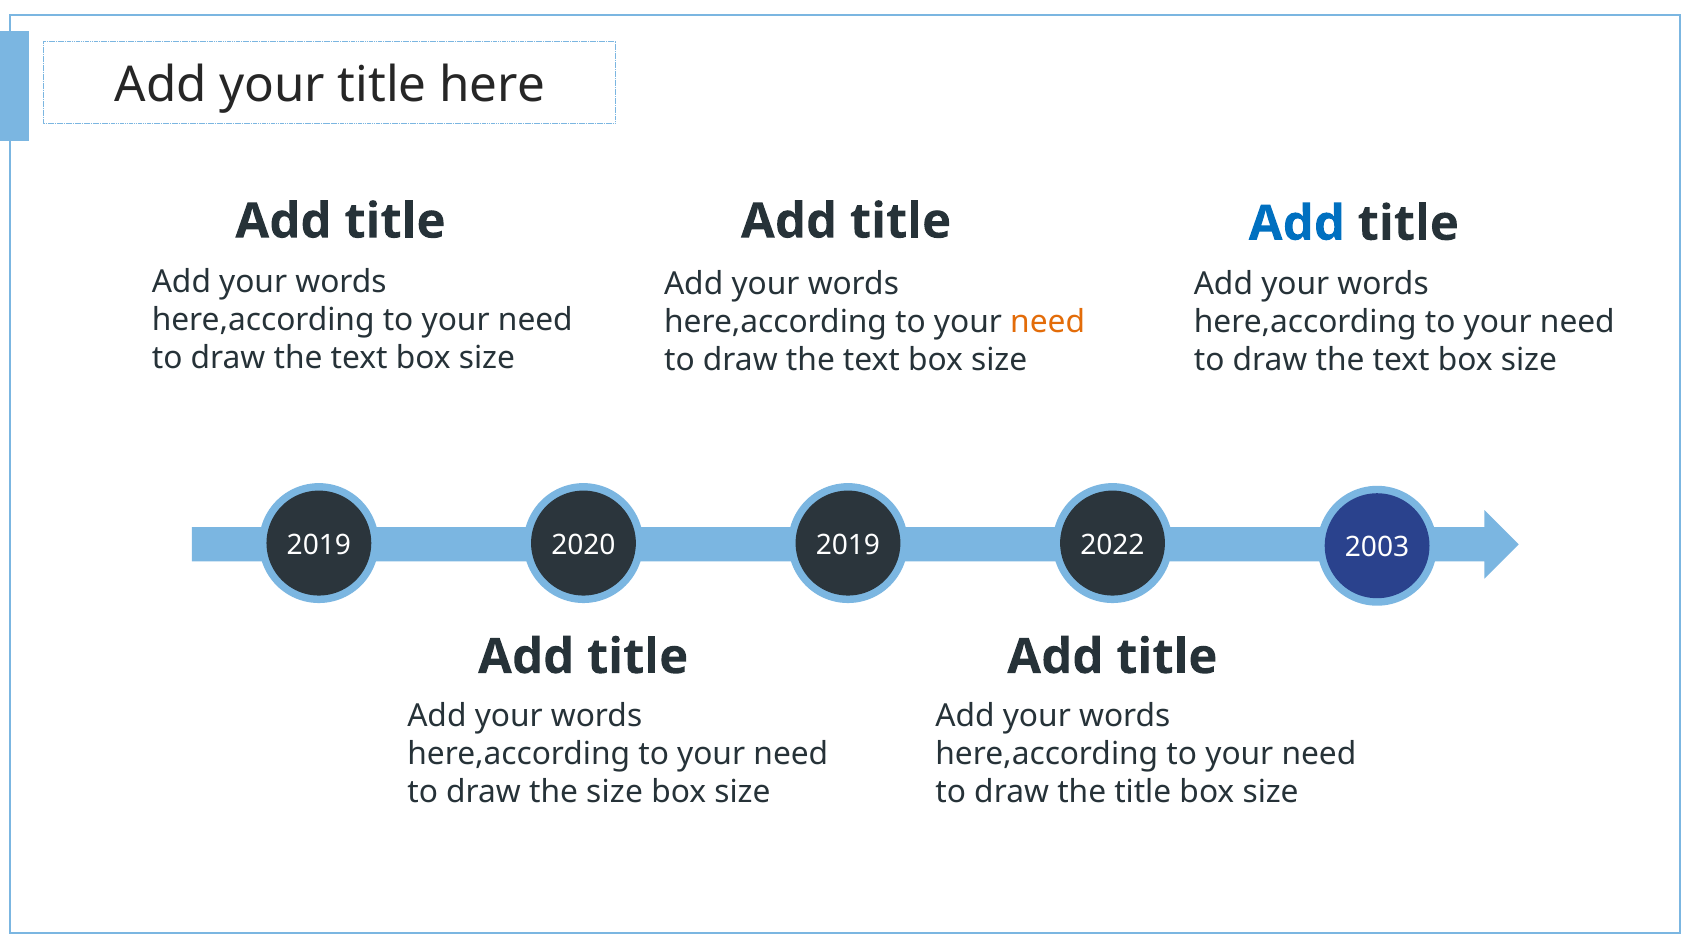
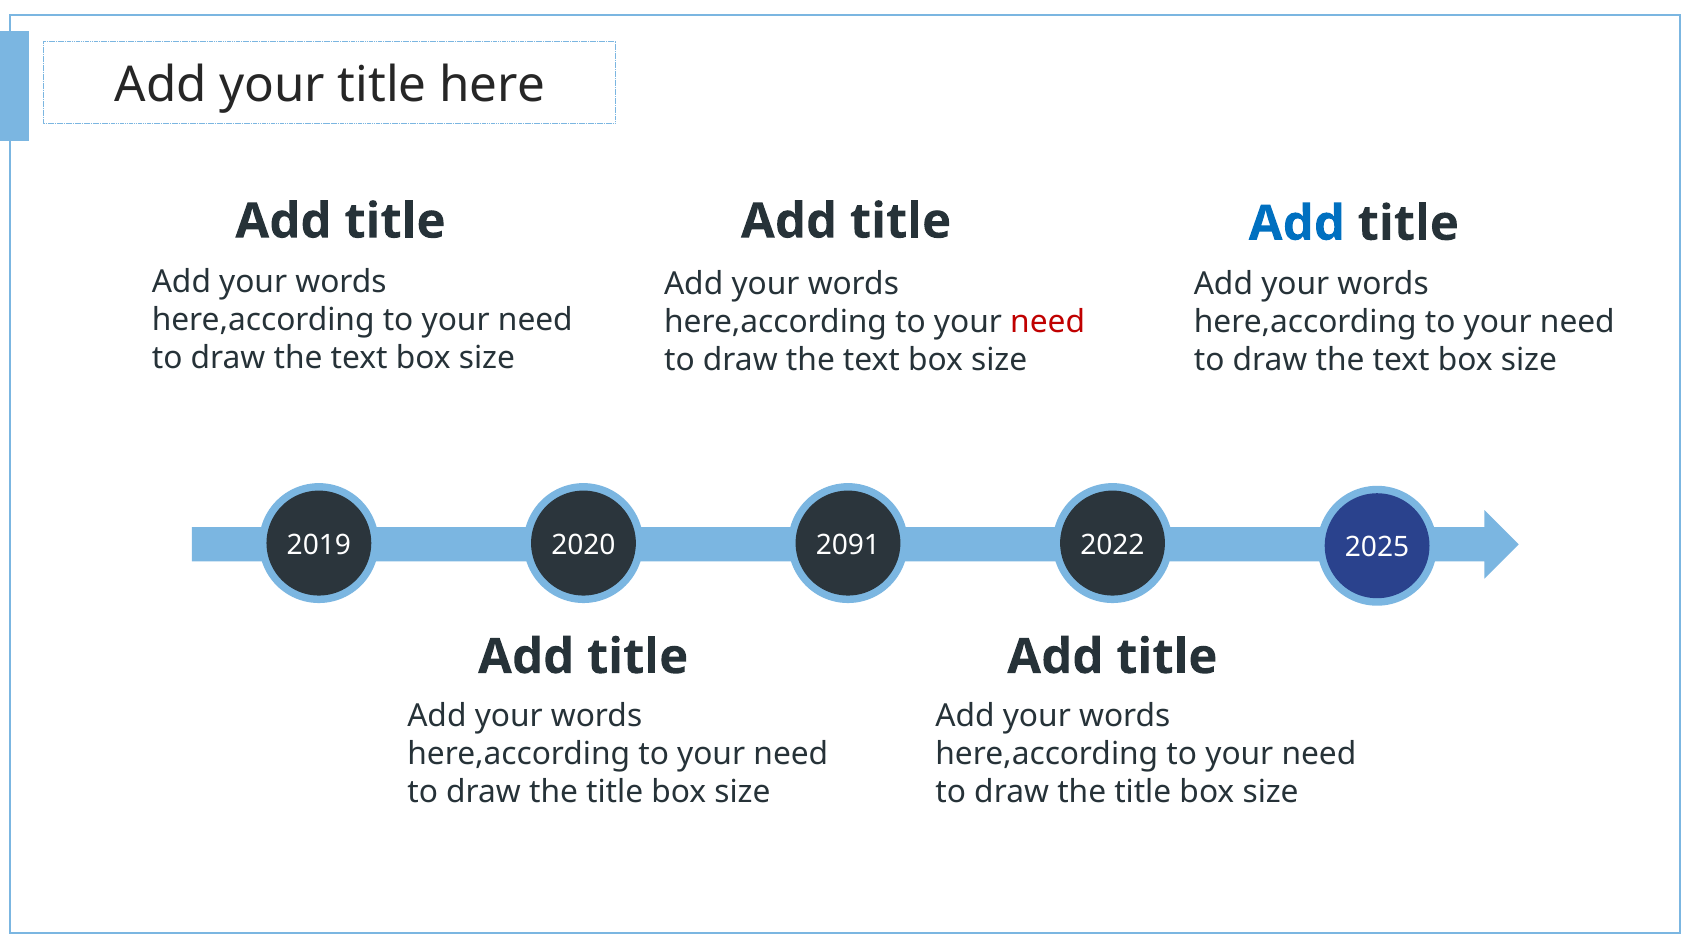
need colour: orange -> red (1048, 322)
2020 2019: 2019 -> 2091 (848, 545)
2003: 2003 -> 2025 (1377, 548)
size: size -> title (615, 792)
